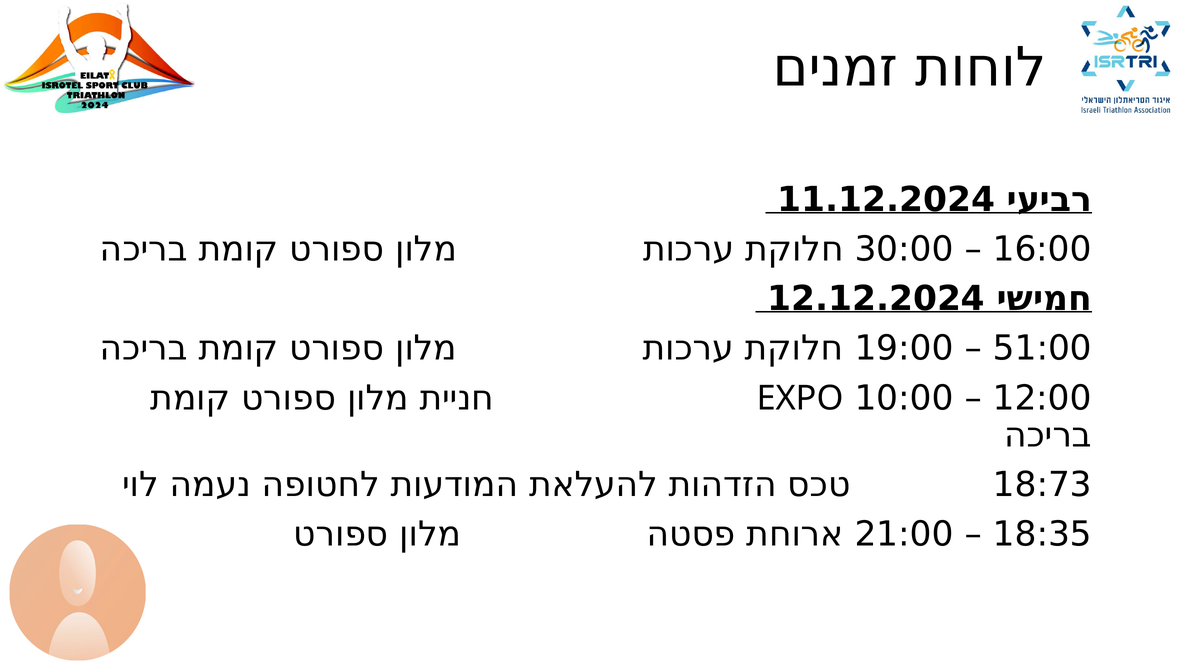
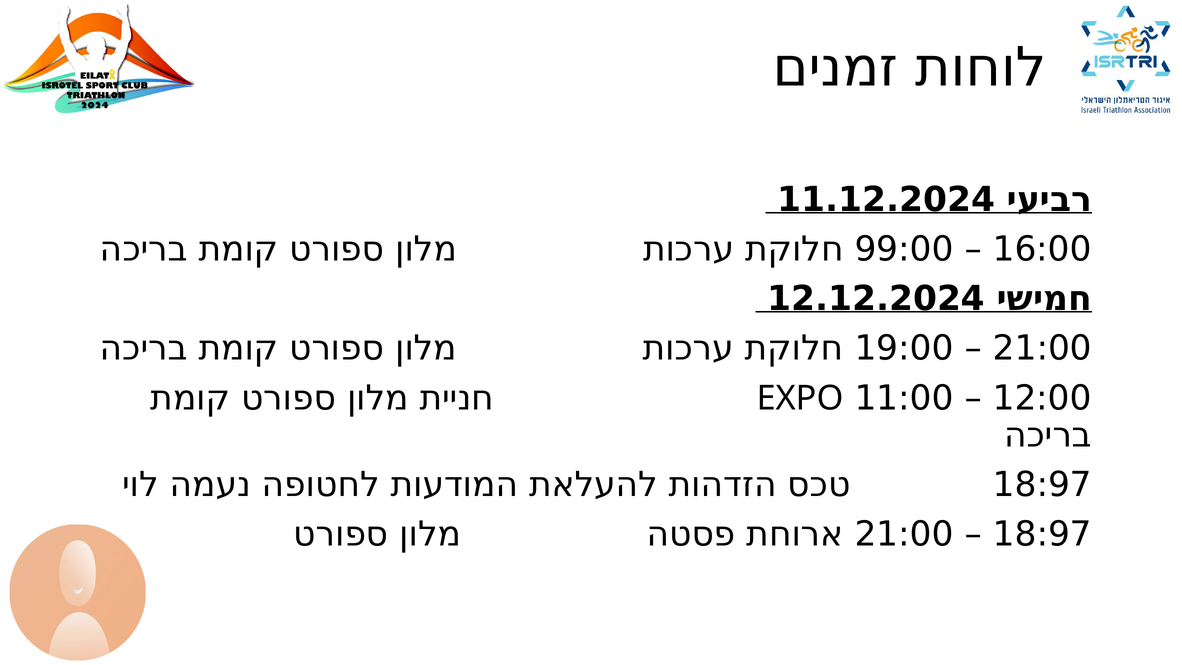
30:00: 30:00 -> 99:00 (904, 249)
51:00: 51:00 -> 21:00 (1042, 349)
10:00: 10:00 -> 11:00 (904, 398)
18:73: 18:73 -> 18:97 (1042, 485)
18:35: 18:35 -> 18:97 (1042, 534)
